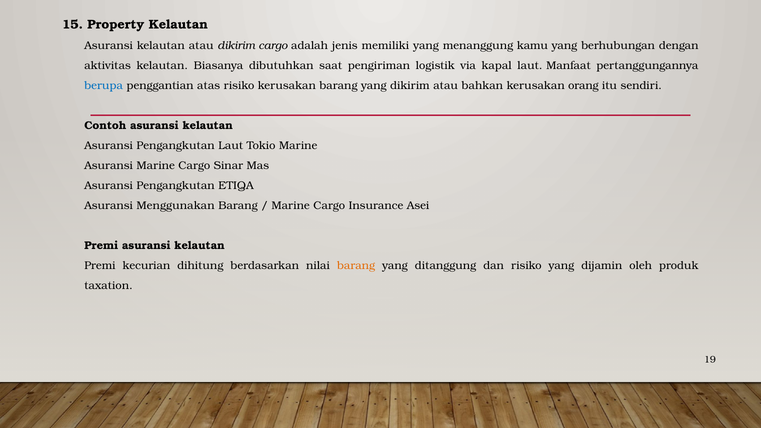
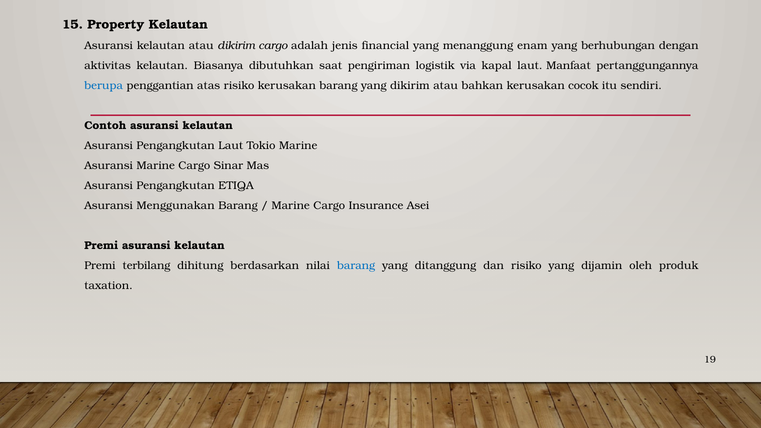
memiliki: memiliki -> financial (385, 45)
kamu: kamu -> enam (532, 45)
orang: orang -> cocok (583, 85)
kecurian: kecurian -> terbilang (146, 266)
barang colour: orange -> blue (356, 266)
